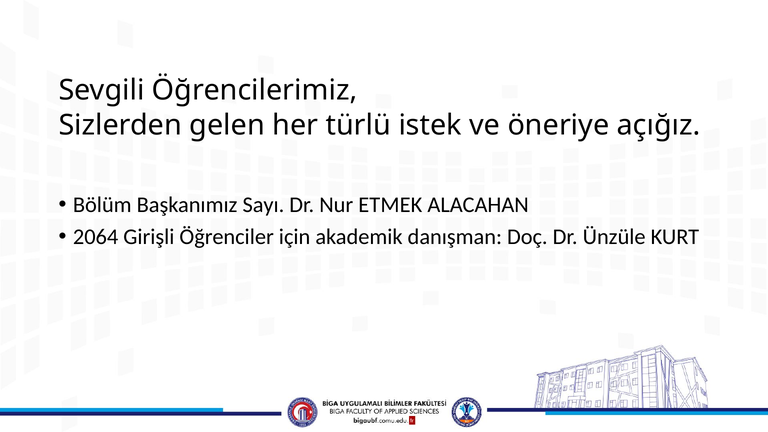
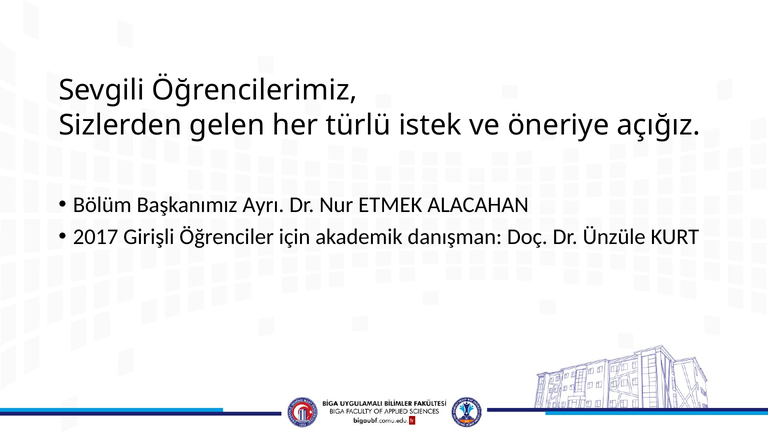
Sayı: Sayı -> Ayrı (263, 205)
2064: 2064 -> 2017 (96, 237)
